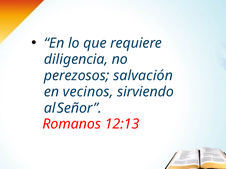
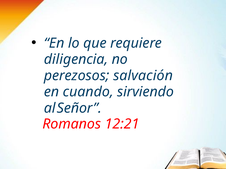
vecinos: vecinos -> cuando (88, 92)
12:13: 12:13 -> 12:21 (122, 124)
